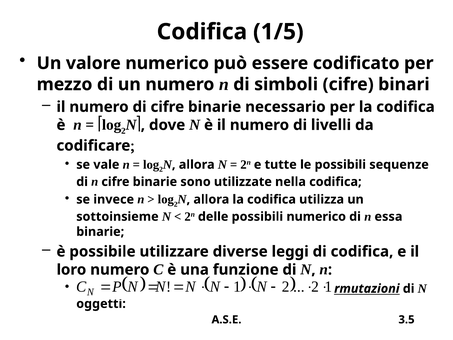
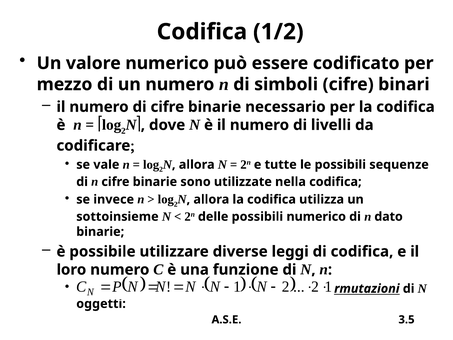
1/5: 1/5 -> 1/2 (278, 32)
n essa: essa -> dato (389, 216)
